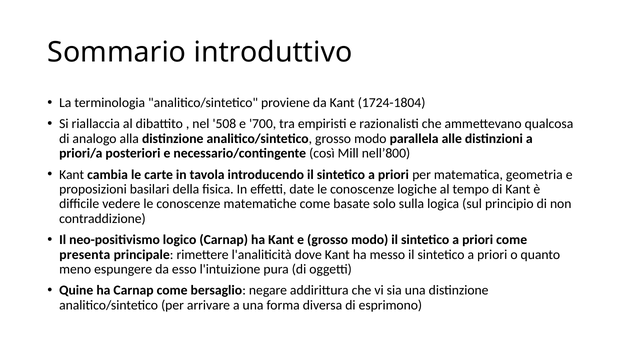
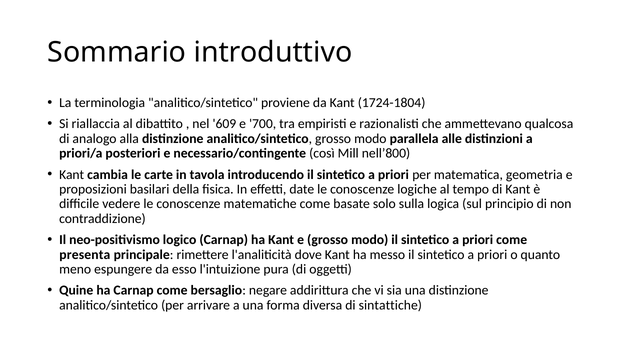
508: 508 -> 609 (224, 124)
esprimono: esprimono -> sintattiche (390, 305)
